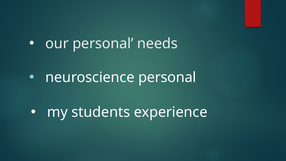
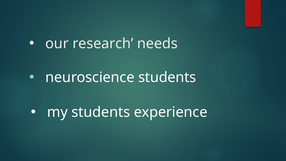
our personal: personal -> research (103, 44)
neuroscience personal: personal -> students (167, 77)
